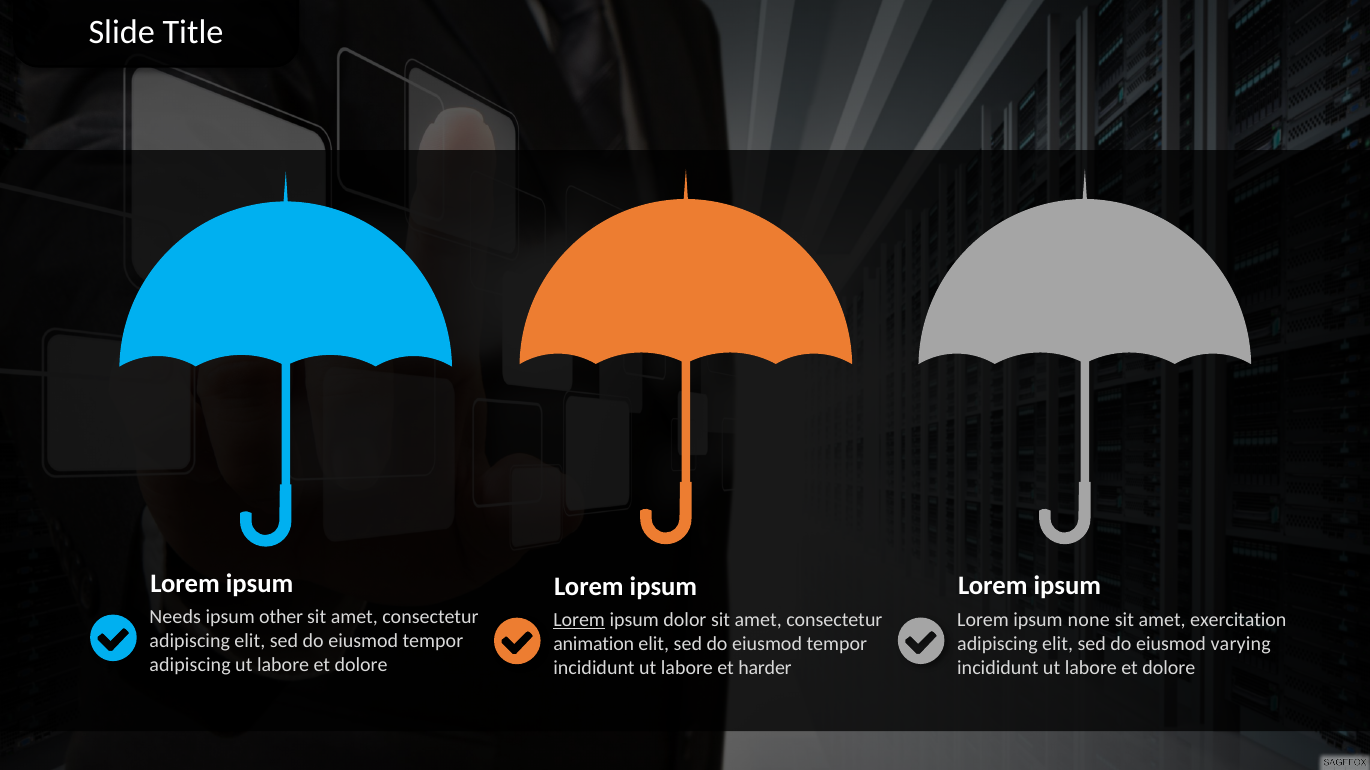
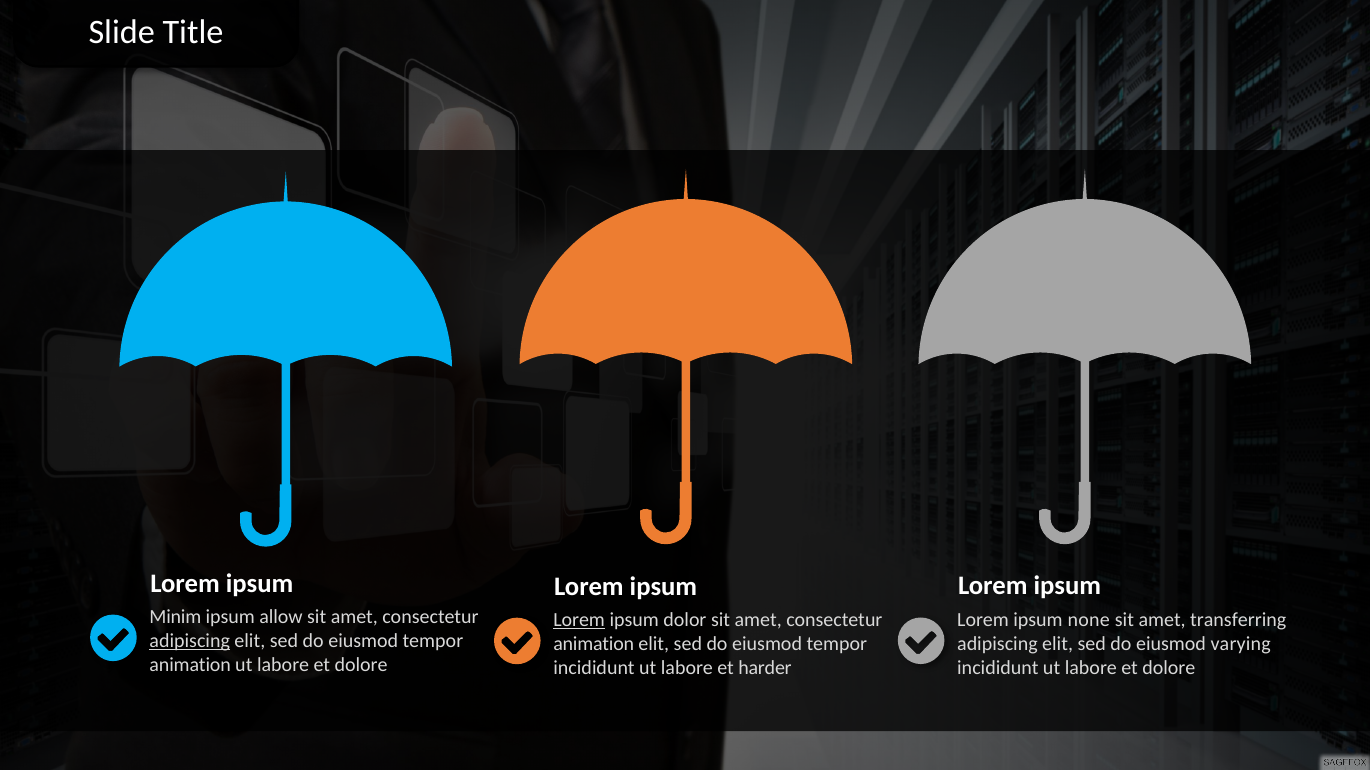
Needs: Needs -> Minim (175, 617)
other: other -> allow (281, 617)
exercitation: exercitation -> transferring (1238, 620)
adipiscing underline: none -> present (190, 641)
adipiscing: adipiscing -> animation (190, 665)
